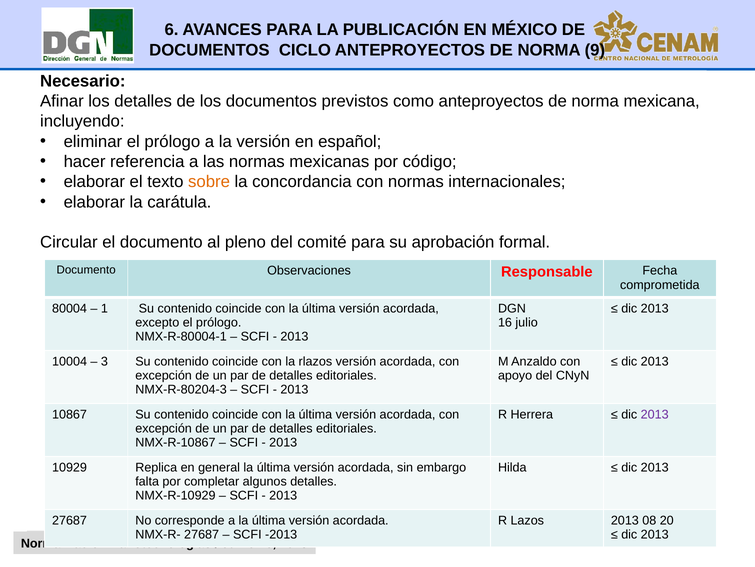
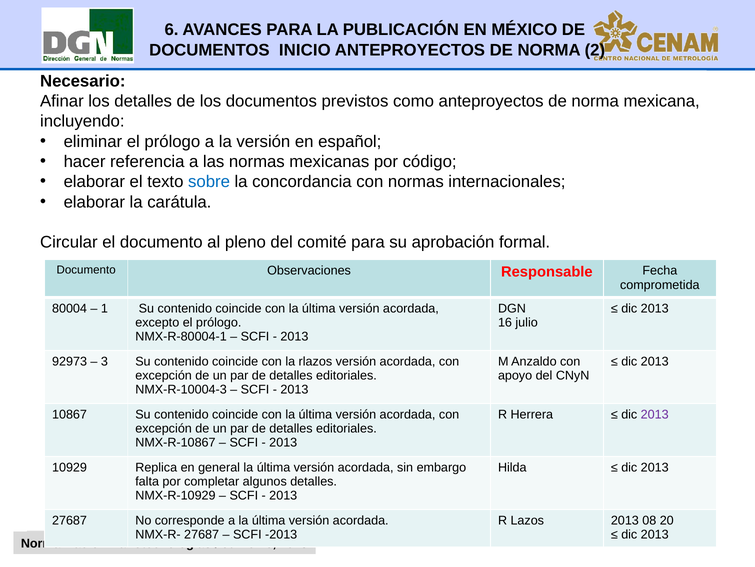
CICLO: CICLO -> INICIO (305, 50)
9: 9 -> 2 (595, 50)
sobre colour: orange -> blue (209, 182)
10004: 10004 -> 92973 (70, 361)
NMX-R-80204-3: NMX-R-80204-3 -> NMX-R-10004-3 (181, 389)
